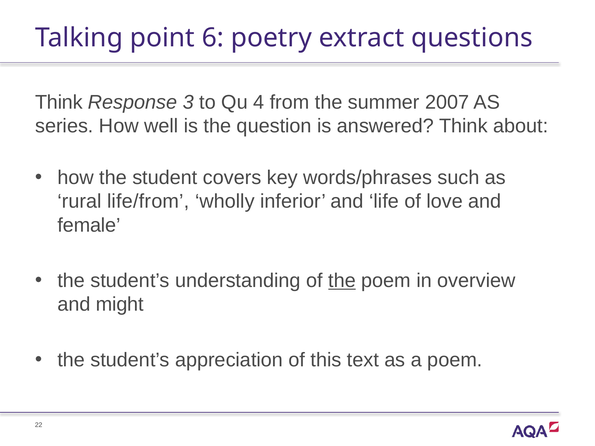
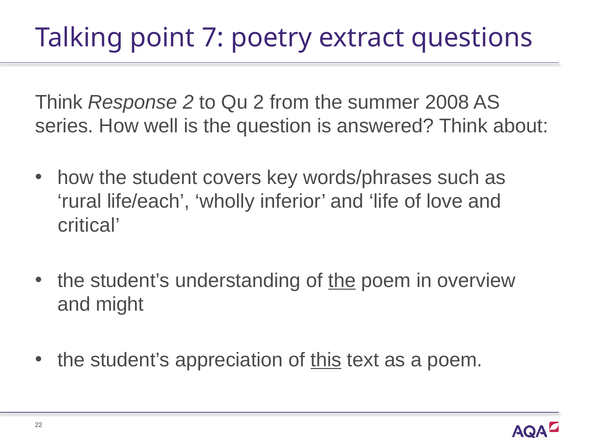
6: 6 -> 7 (213, 38)
Response 3: 3 -> 2 (188, 102)
Qu 4: 4 -> 2 (259, 102)
2007: 2007 -> 2008 (447, 102)
life/from: life/from -> life/each (148, 201)
female: female -> critical (89, 225)
this underline: none -> present (326, 360)
